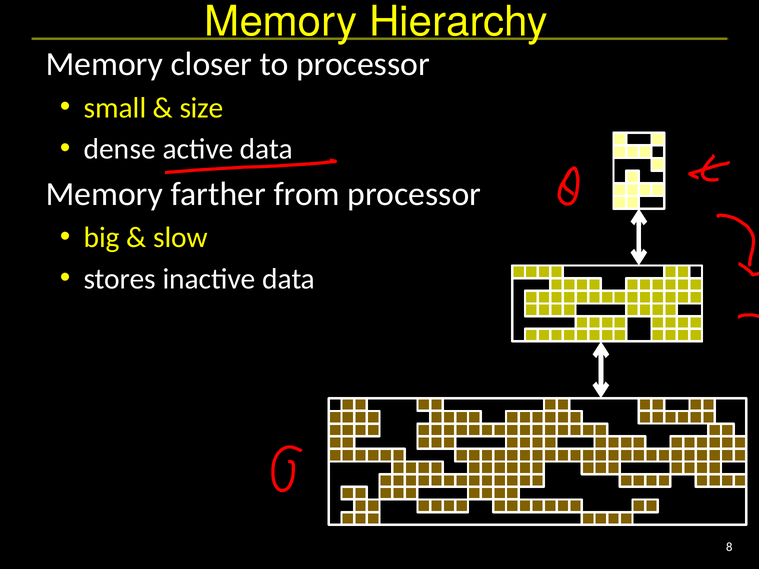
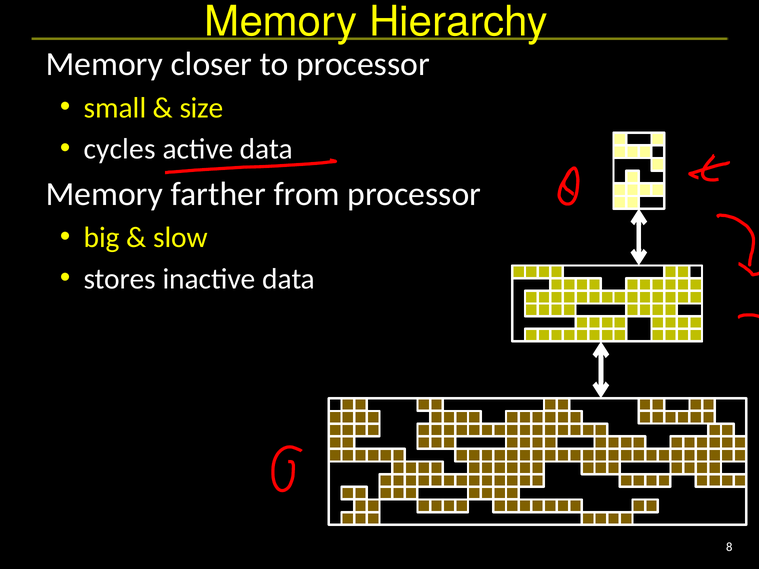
dense: dense -> cycles (120, 149)
